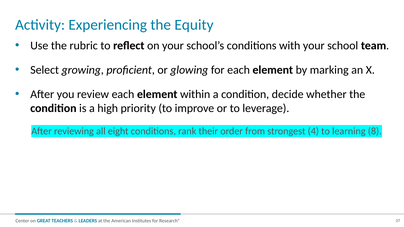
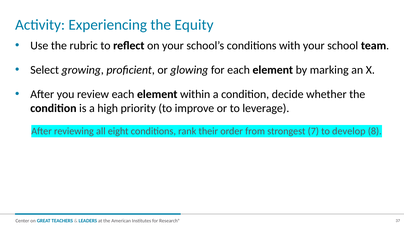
4: 4 -> 7 (313, 131)
learning: learning -> develop (349, 131)
